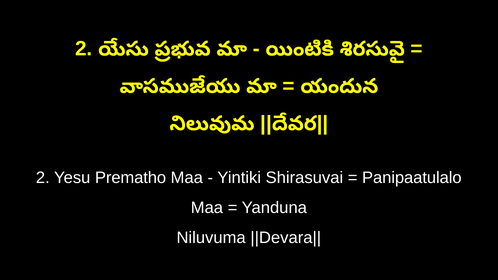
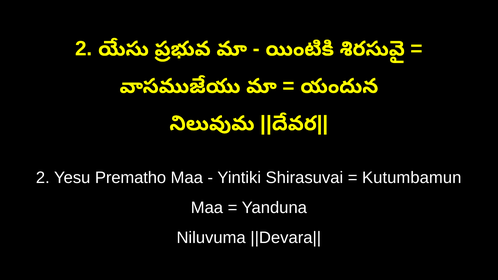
Panipaatulalo: Panipaatulalo -> Kutumbamun (412, 178)
